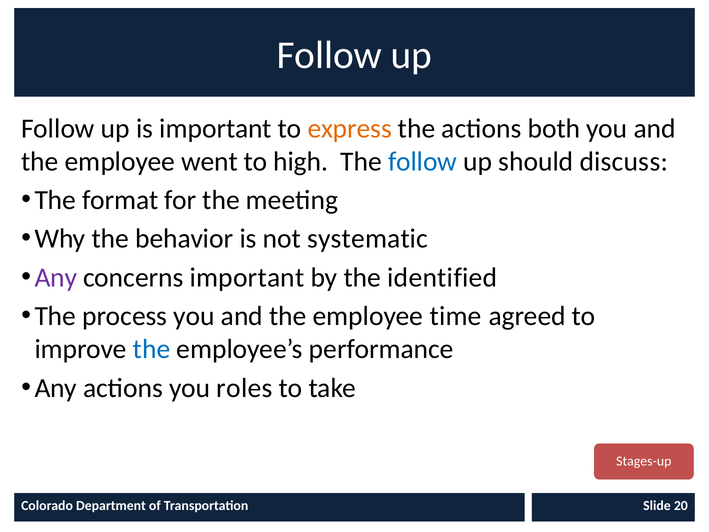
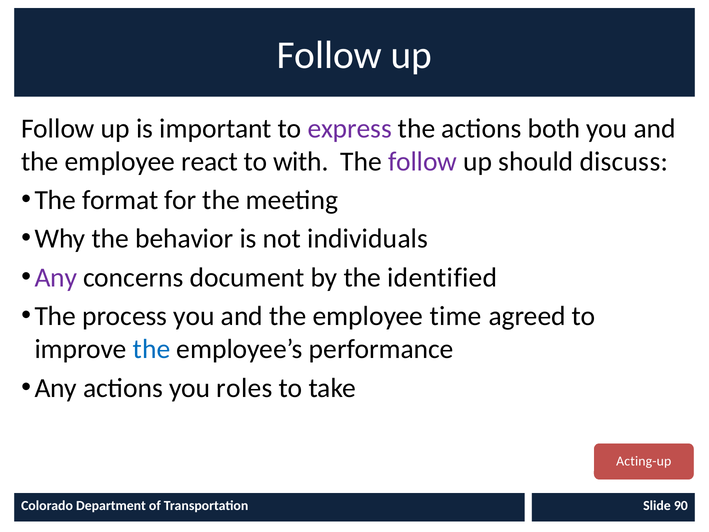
express colour: orange -> purple (350, 128)
went: went -> react (210, 161)
high: high -> with (301, 161)
follow colour: blue -> purple (423, 161)
systematic: systematic -> individuals (368, 239)
concerns important: important -> document (247, 277)
Stages-up: Stages-up -> Acting-up (644, 461)
20: 20 -> 90 (681, 506)
